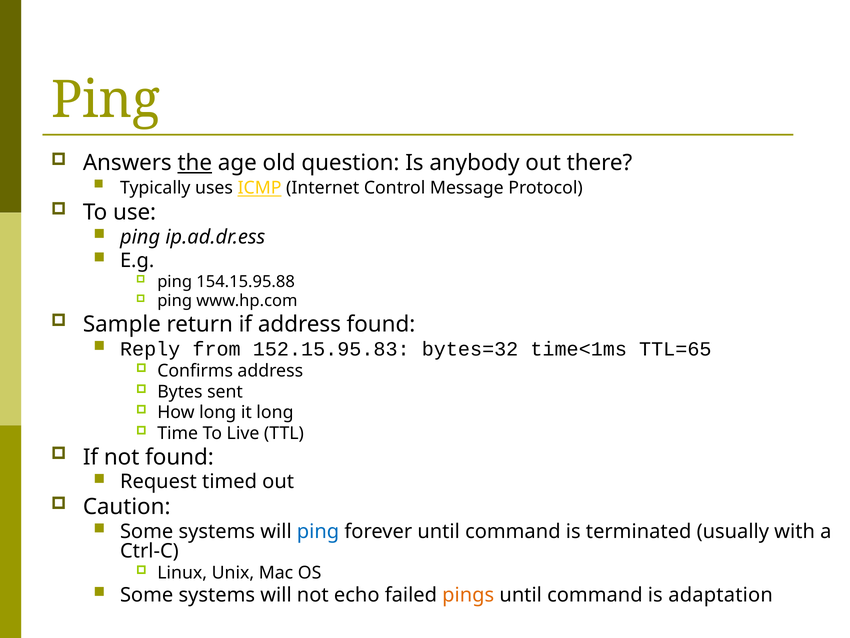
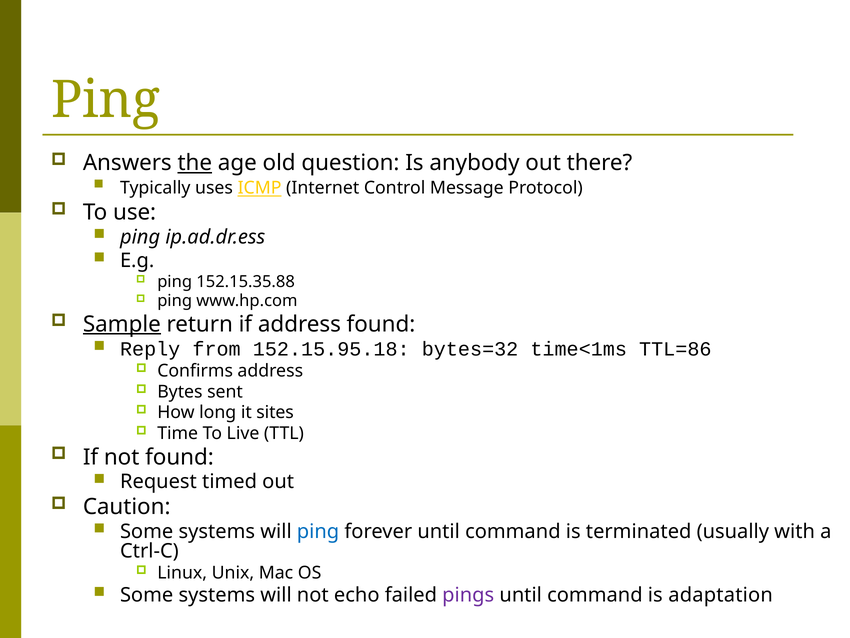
154.15.95.88: 154.15.95.88 -> 152.15.35.88 (246, 282)
Sample underline: none -> present (122, 324)
152.15.95.83: 152.15.95.83 -> 152.15.95.18 (331, 349)
TTL=65: TTL=65 -> TTL=86 (675, 349)
it long: long -> sites (275, 412)
pings colour: orange -> purple (468, 595)
